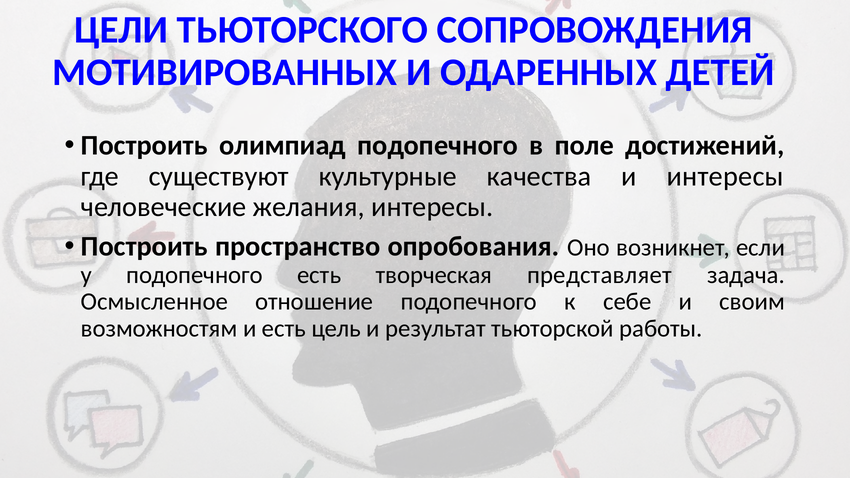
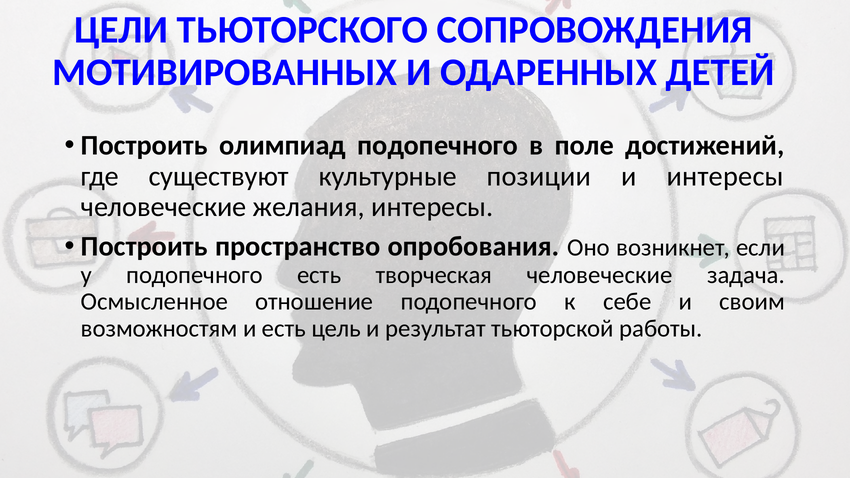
качества: качества -> позиции (539, 176)
творческая представляет: представляет -> человеческие (600, 275)
